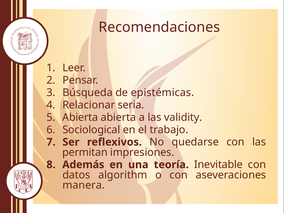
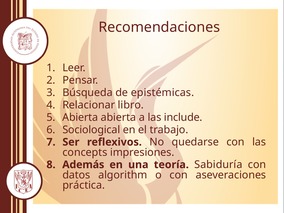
seria: seria -> libro (131, 105)
validity: validity -> include (183, 117)
permitan: permitan -> concepts (85, 152)
Inevitable: Inevitable -> Sabiduría (218, 165)
manera: manera -> práctica (84, 185)
